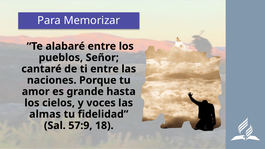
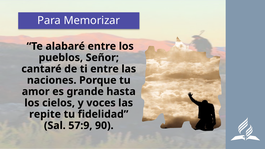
almas: almas -> repite (45, 114)
18: 18 -> 90 (104, 126)
